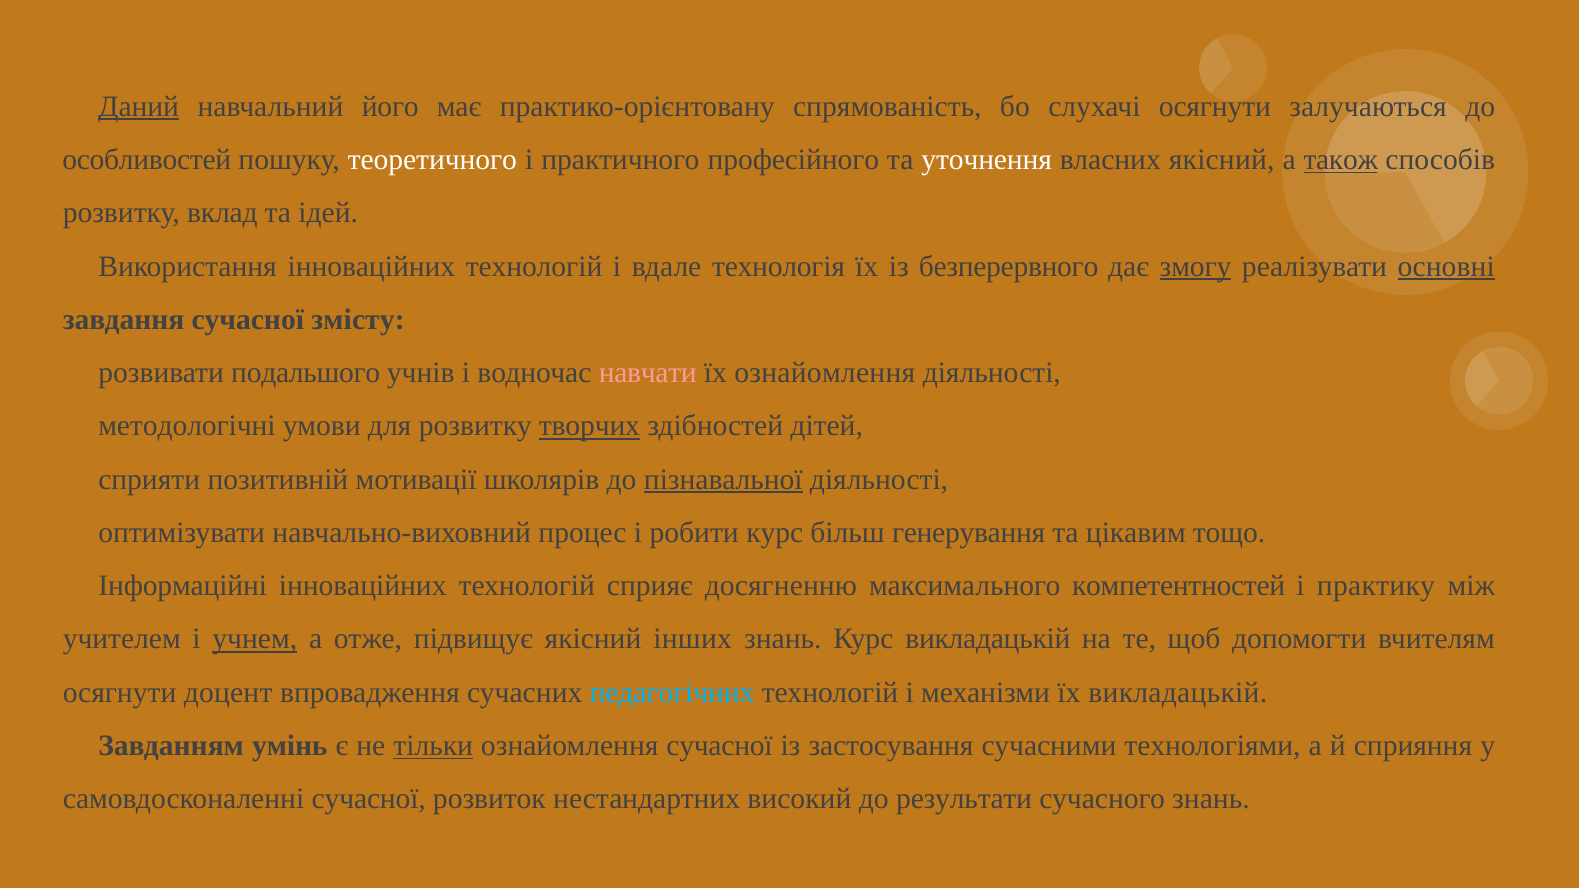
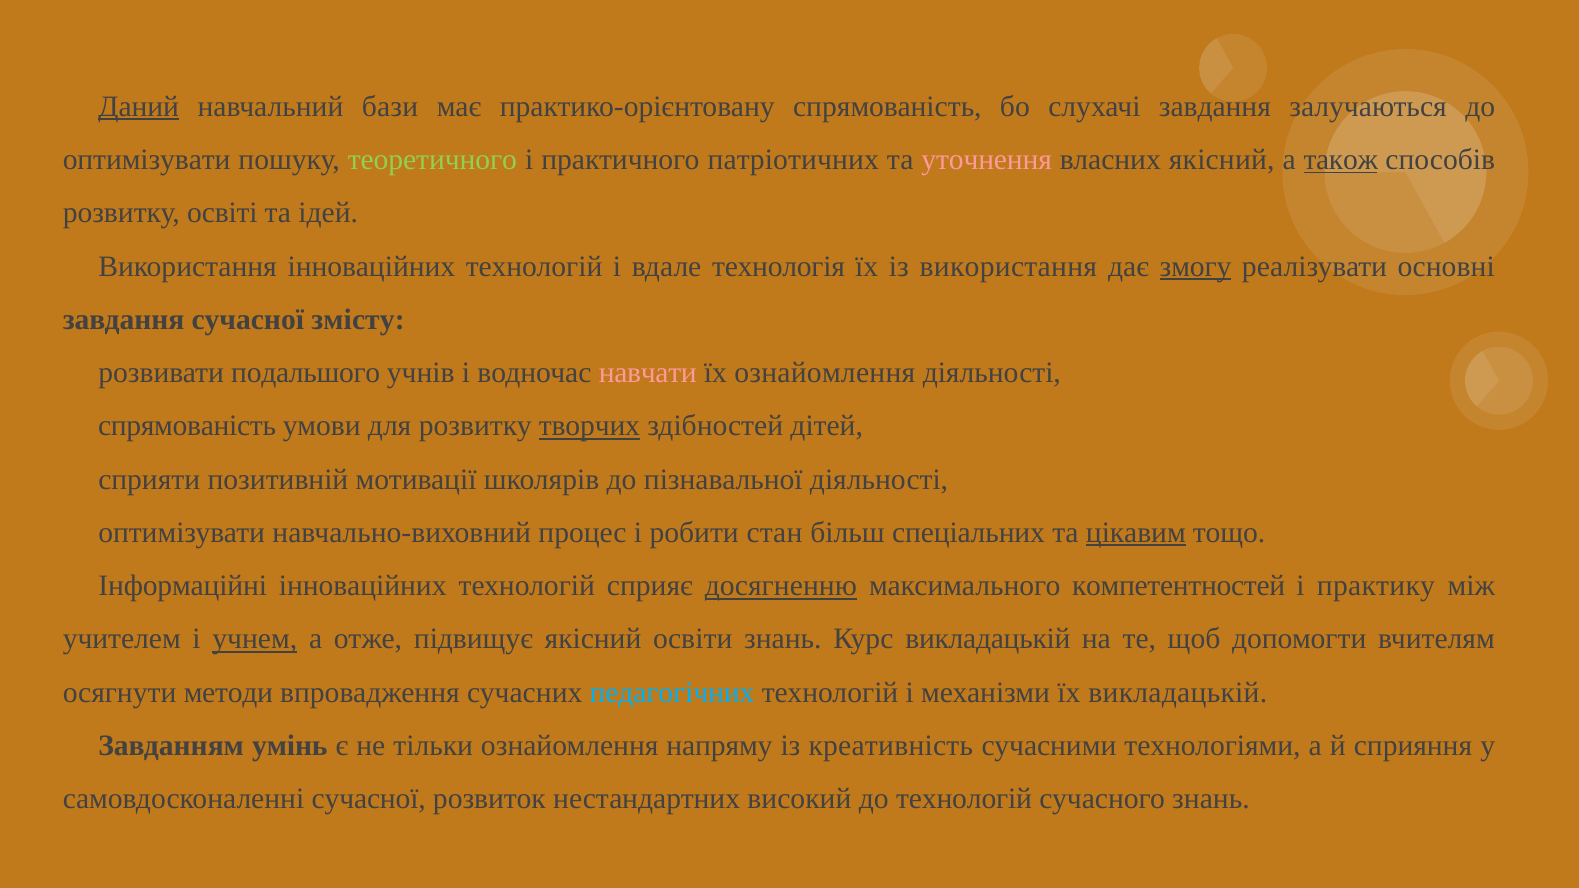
його: його -> бази (390, 106)
слухачі осягнути: осягнути -> завдання (1215, 106)
особливостей: особливостей -> оптимізувати (147, 160)
теоретичного colour: white -> light green (432, 160)
професійного: професійного -> патріотичних (793, 160)
уточнення colour: white -> pink (987, 160)
вклад: вклад -> освіті (222, 213)
із безперервного: безперервного -> використання (1008, 266)
основні underline: present -> none (1446, 266)
методологічні: методологічні -> спрямованість (187, 426)
пізнавальної underline: present -> none (723, 479)
робити курс: курс -> стан (775, 533)
генерування: генерування -> спеціальних (969, 533)
цікавим underline: none -> present (1136, 533)
досягненню underline: none -> present (781, 586)
інших: інших -> освіти (693, 639)
доцент: доцент -> методи (228, 693)
тільки underline: present -> none (433, 746)
ознайомлення сучасної: сучасної -> напряму (719, 746)
застосування: застосування -> креативність (891, 746)
до результати: результати -> технологій (964, 799)
